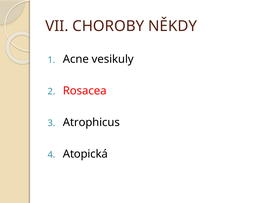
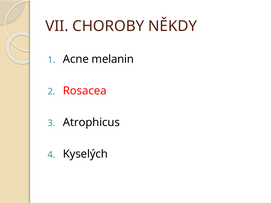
vesikuly: vesikuly -> melanin (113, 59)
Atopická: Atopická -> Kyselých (85, 154)
